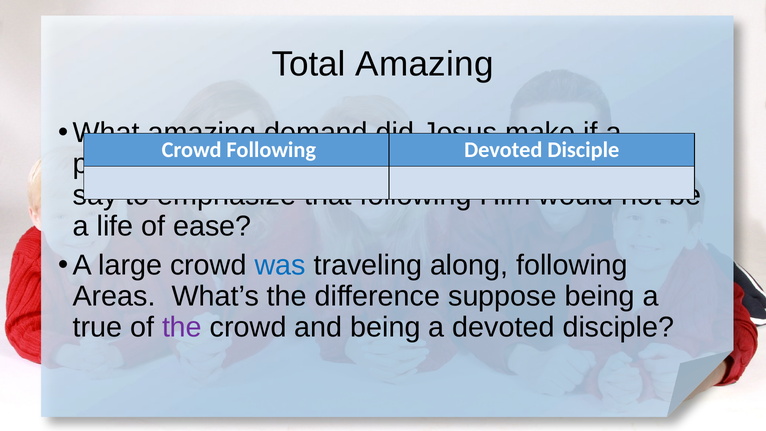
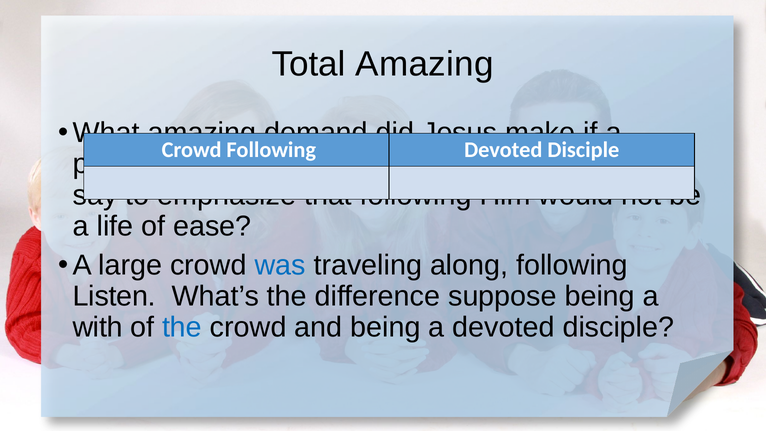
Areas: Areas -> Listen (114, 296)
true: true -> with (98, 327)
the colour: purple -> blue (182, 327)
